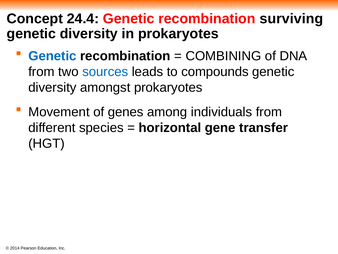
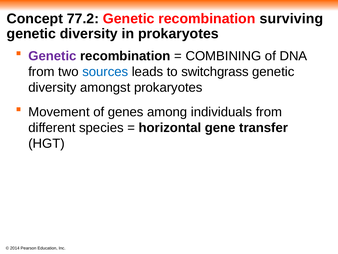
24.4: 24.4 -> 77.2 (83, 19)
Genetic colour: blue -> purple (52, 56)
compounds: compounds -> switchgrass (215, 72)
